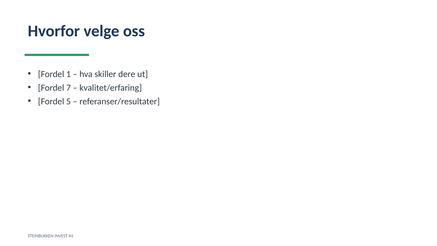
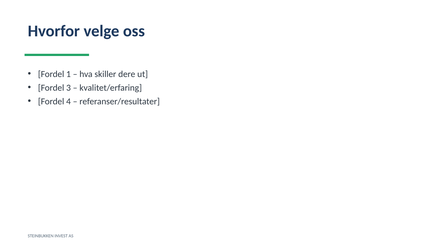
7: 7 -> 3 (69, 88)
5: 5 -> 4 (69, 101)
